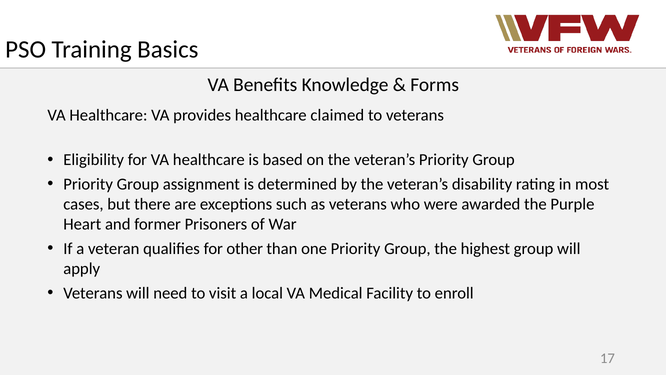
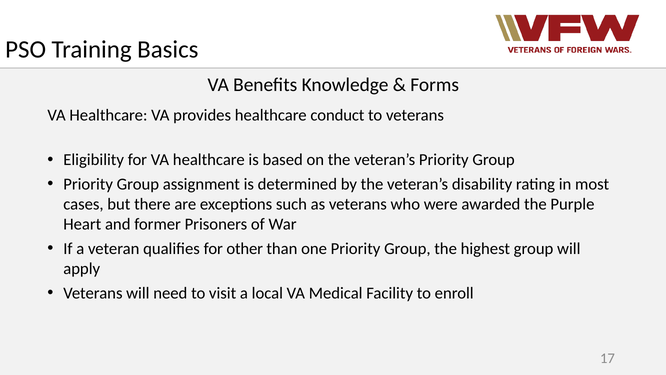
claimed: claimed -> conduct (337, 115)
